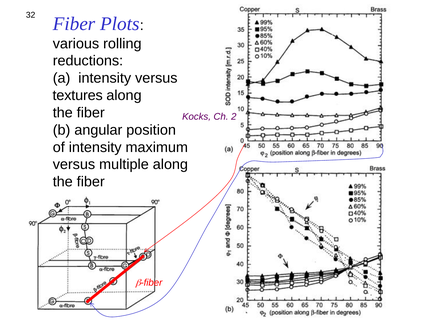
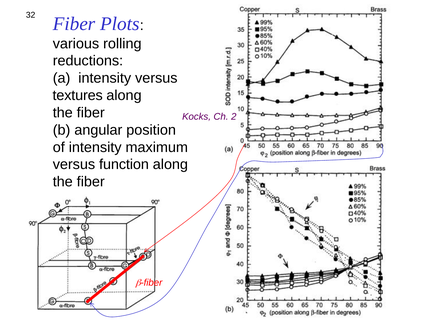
multiple: multiple -> function (124, 165)
